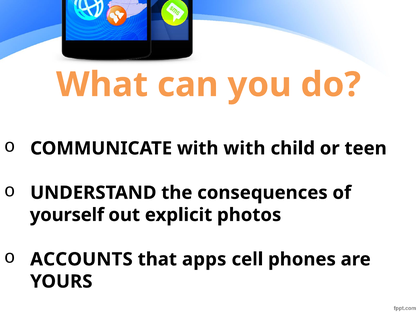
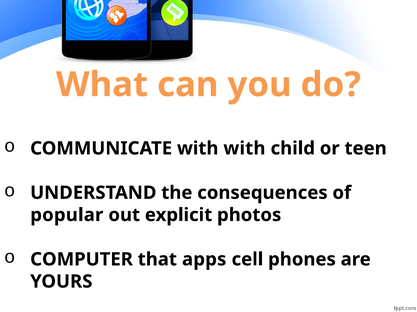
yourself: yourself -> popular (67, 215)
ACCOUNTS: ACCOUNTS -> COMPUTER (82, 260)
